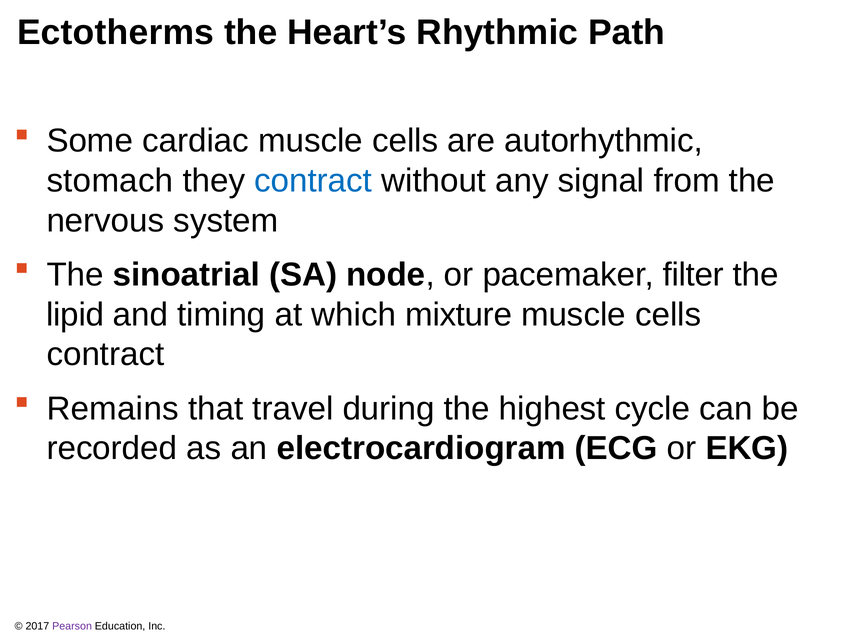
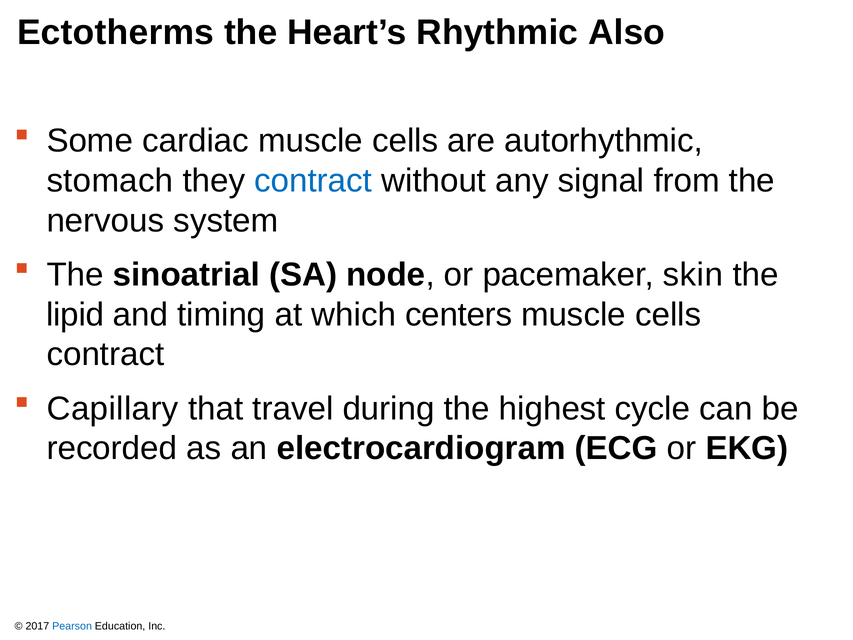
Path: Path -> Also (627, 32)
filter: filter -> skin (693, 275)
mixture: mixture -> centers (459, 315)
Remains: Remains -> Capillary (113, 408)
Pearson colour: purple -> blue (72, 626)
